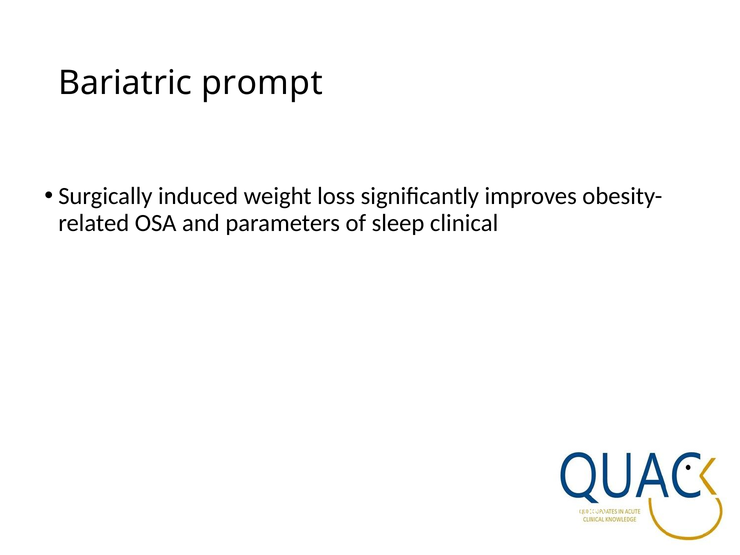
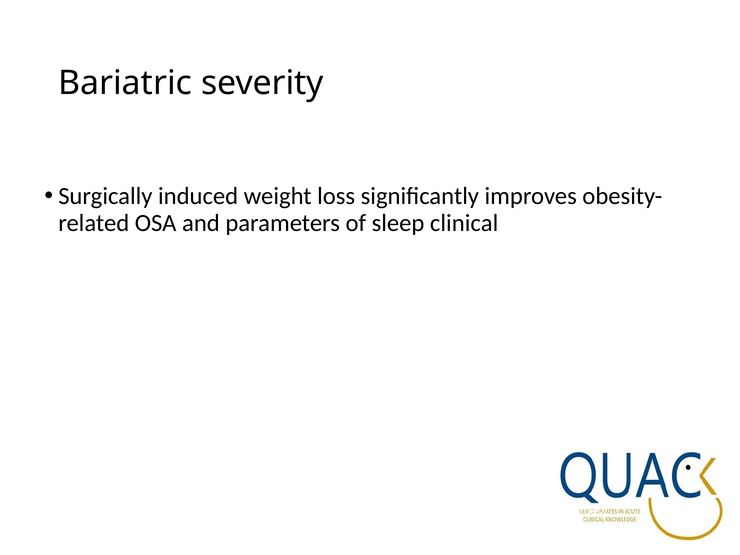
prompt: prompt -> severity (262, 83)
